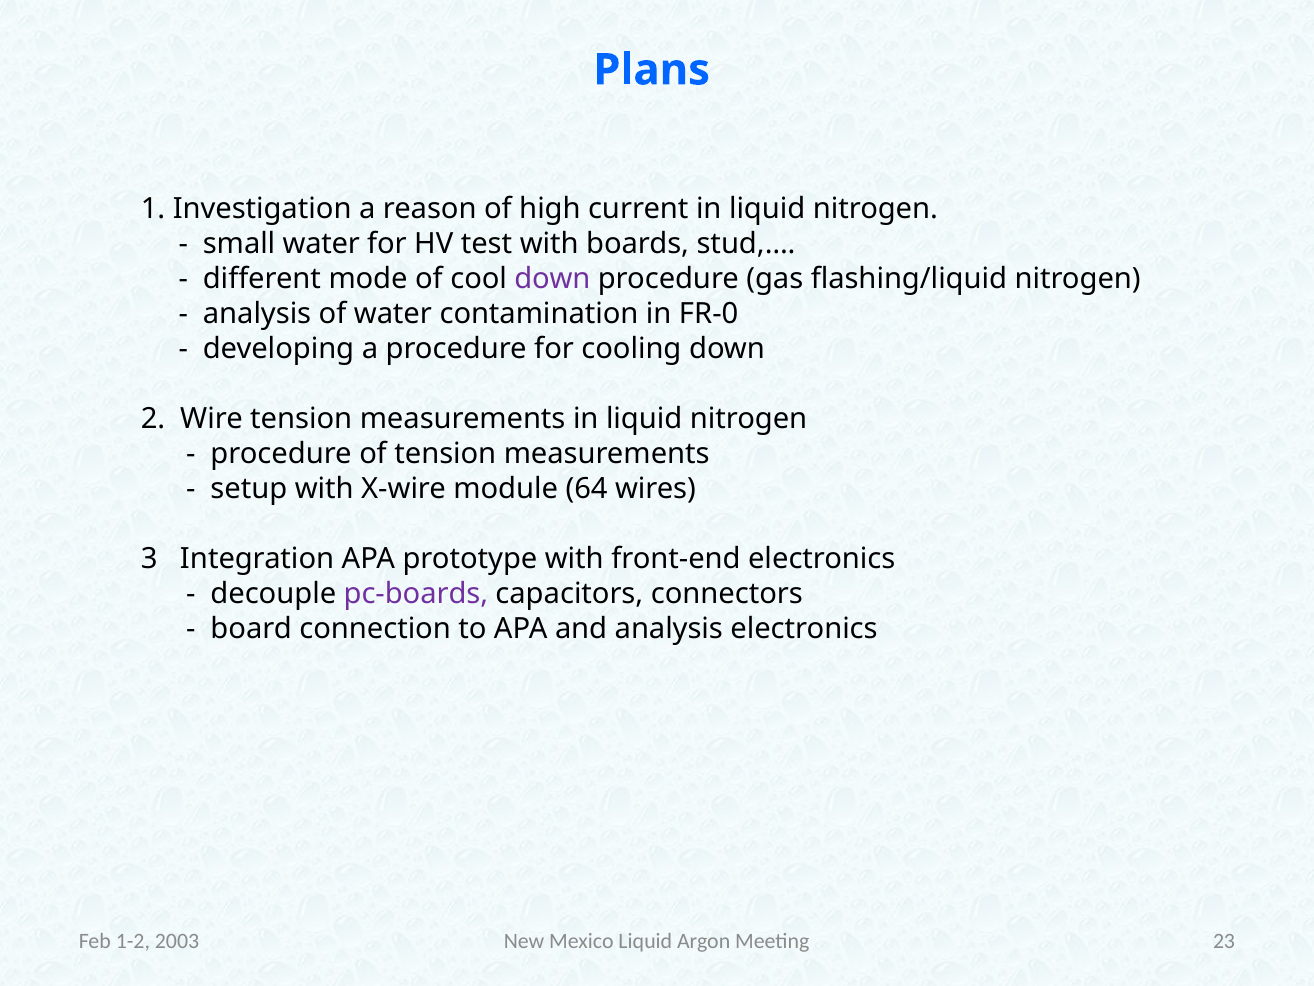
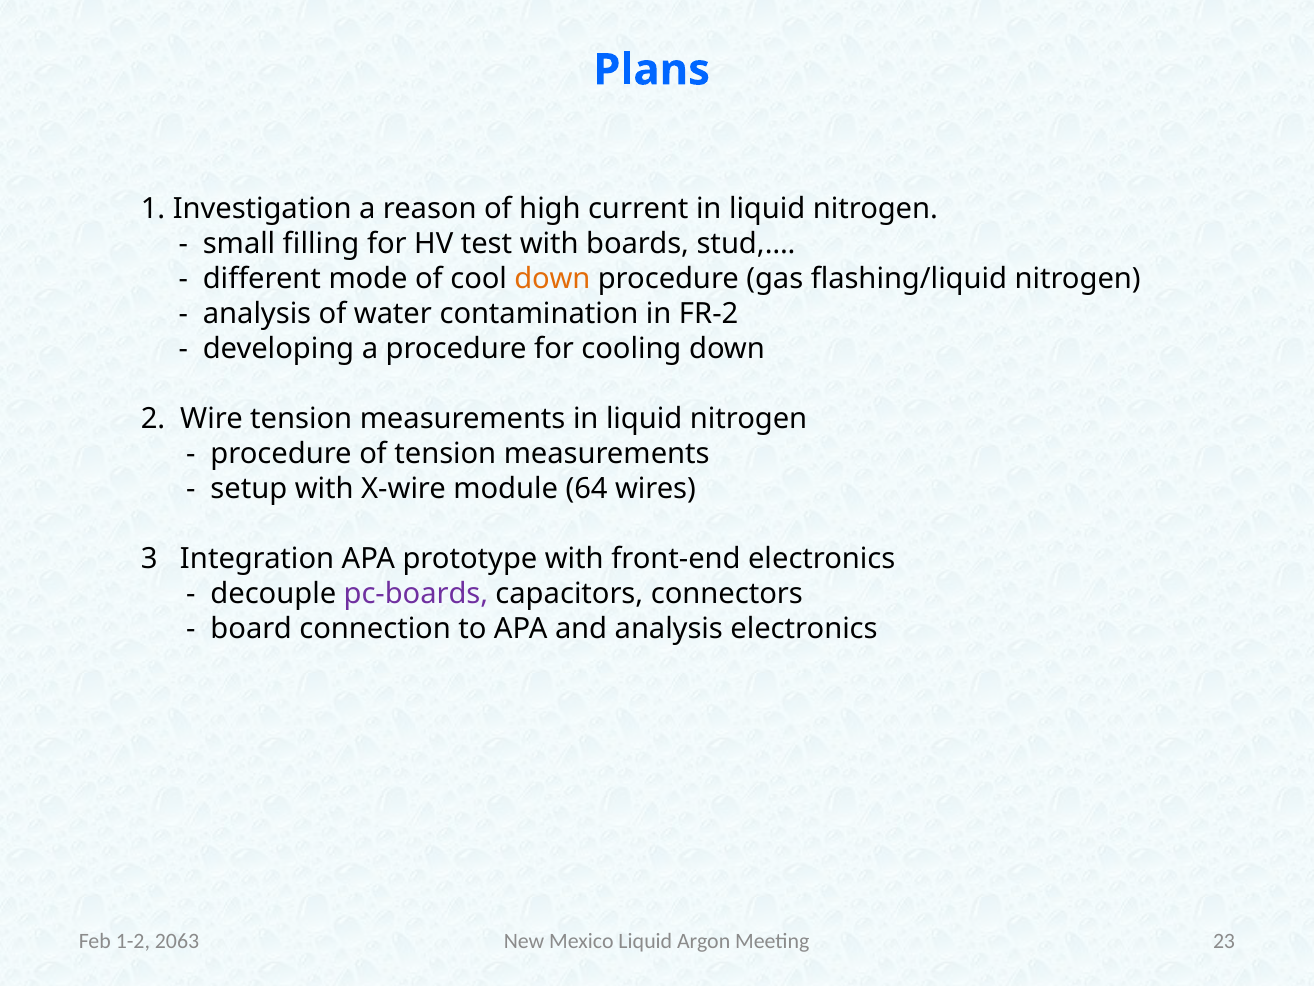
small water: water -> filling (321, 244)
down colour: purple -> orange (552, 279)
FR-0: FR-0 -> FR-2 (709, 314)
2003: 2003 -> 2063 (177, 941)
